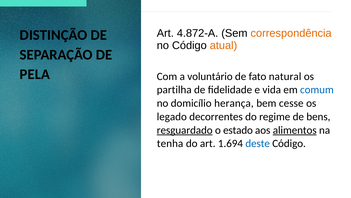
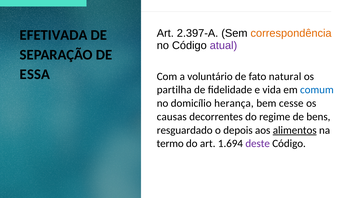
4.872-A: 4.872-A -> 2.397-A (198, 33)
DISTINÇÃO: DISTINÇÃO -> EFETIVADA (54, 35)
atual colour: orange -> purple (223, 45)
PELA: PELA -> ESSA (35, 74)
legado: legado -> causas (172, 116)
resguardado underline: present -> none (185, 130)
estado: estado -> depois (238, 130)
tenha: tenha -> termo (170, 143)
deste colour: blue -> purple (258, 143)
